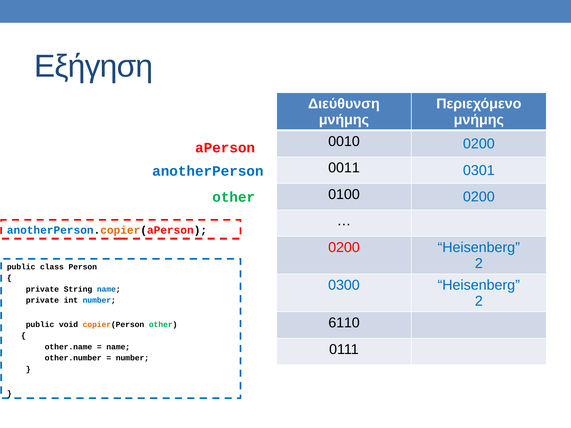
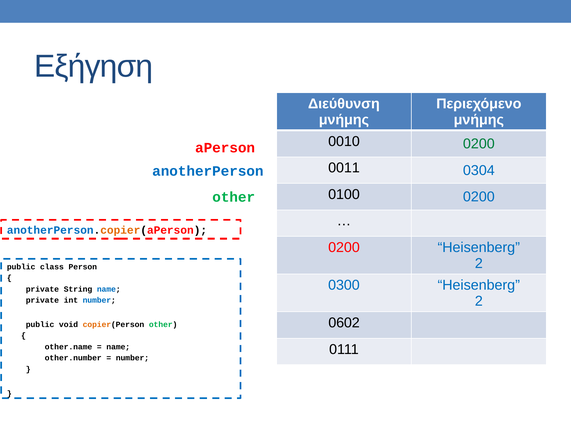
0200 colour: blue -> green (479, 144)
0301: 0301 -> 0304 (479, 170)
6110: 6110 -> 0602 (344, 323)
